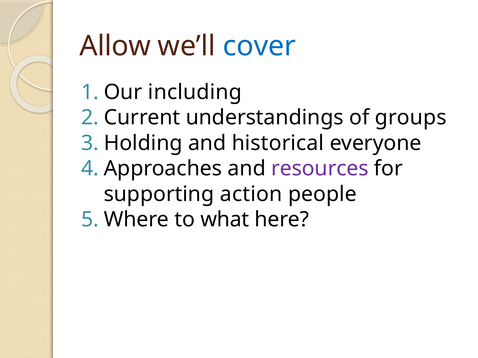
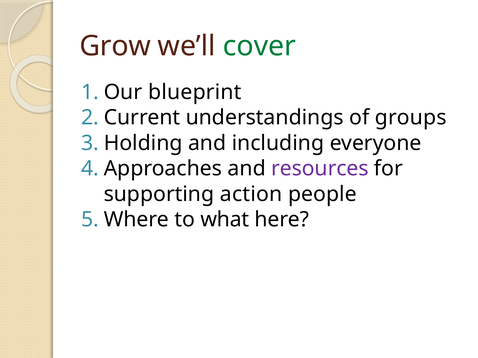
Allow: Allow -> Grow (115, 46)
cover colour: blue -> green (259, 46)
including: including -> blueprint (195, 92)
historical: historical -> including (278, 143)
